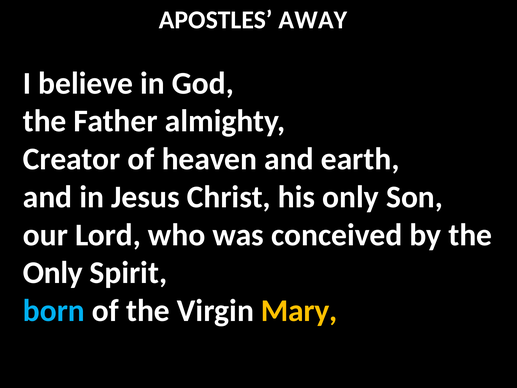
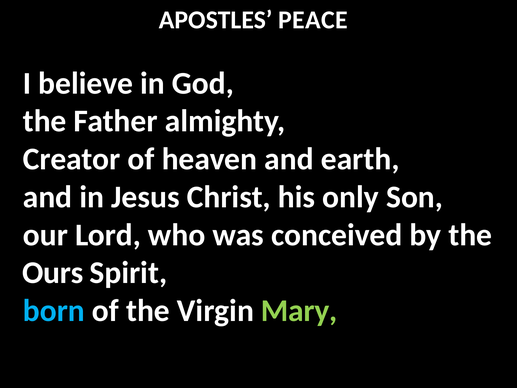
AWAY: AWAY -> PEACE (313, 20)
Only: Only -> Ours (53, 273)
Mary colour: yellow -> light green (299, 311)
